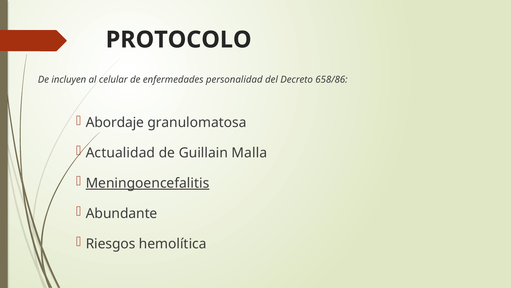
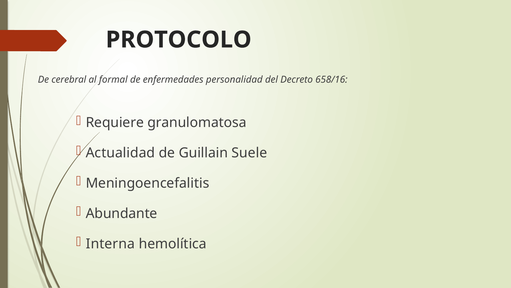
incluyen: incluyen -> cerebral (69, 80)
celular: celular -> formal (113, 80)
658/86: 658/86 -> 658/16 (331, 80)
Abordaje: Abordaje -> Requiere (115, 122)
Malla: Malla -> Suele (249, 153)
Meningoencefalitis underline: present -> none (148, 183)
Riesgos: Riesgos -> Interna (110, 243)
